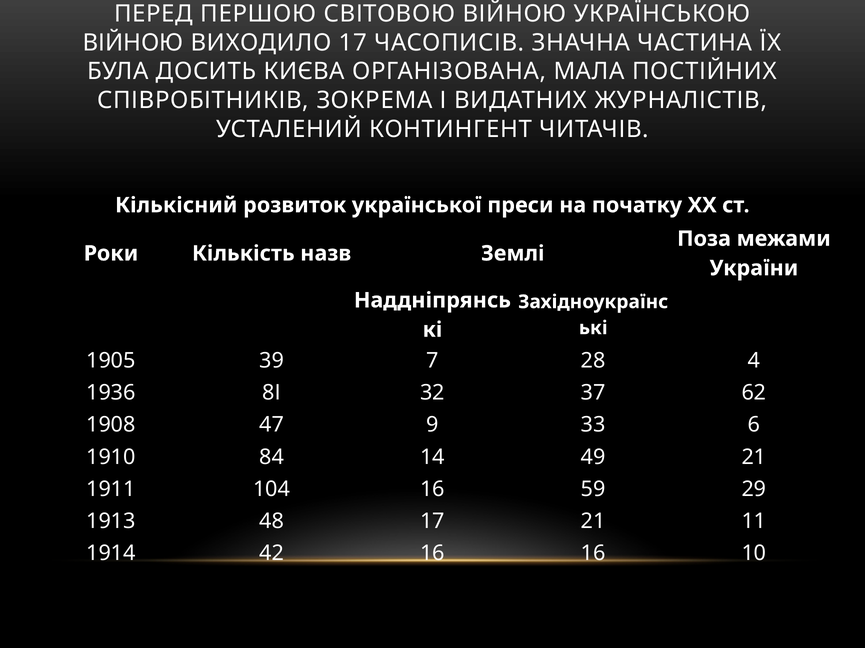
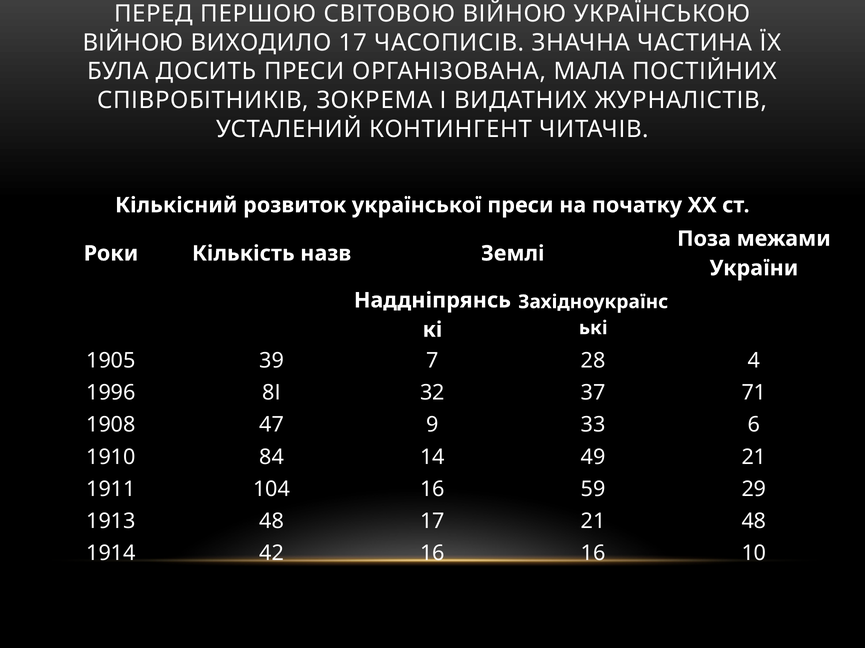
ДОСИТЬ КИЄВА: КИЄВА -> ПРЕСИ (304, 72)
1936: 1936 -> 1996 (111, 393)
62: 62 -> 71 (754, 393)
21 11: 11 -> 48 (754, 522)
